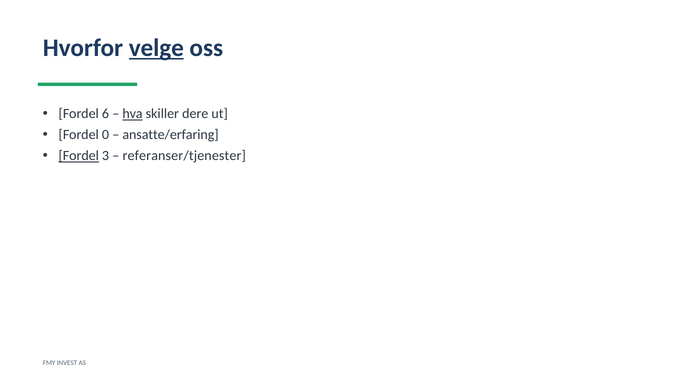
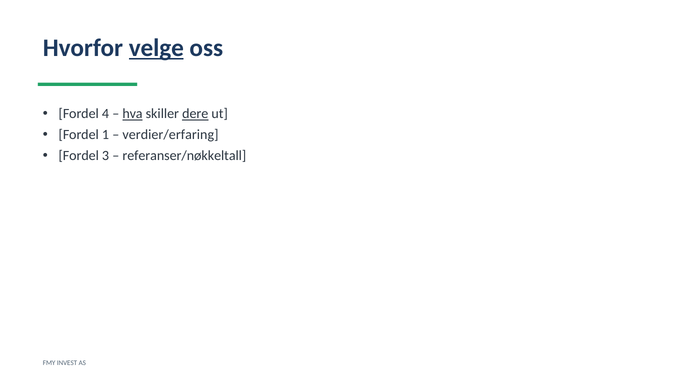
6: 6 -> 4 (106, 114)
dere underline: none -> present (195, 114)
0: 0 -> 1 (106, 135)
ansatte/erfaring: ansatte/erfaring -> verdier/erfaring (170, 135)
Fordel underline: present -> none (79, 156)
referanser/tjenester: referanser/tjenester -> referanser/nøkkeltall (184, 156)
